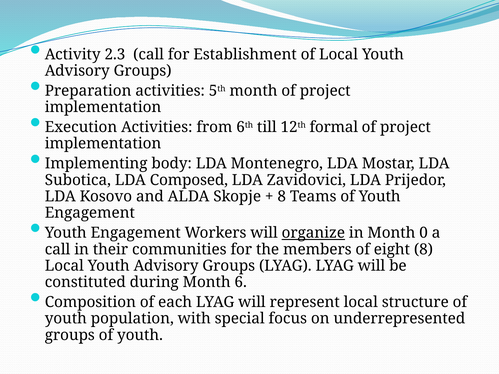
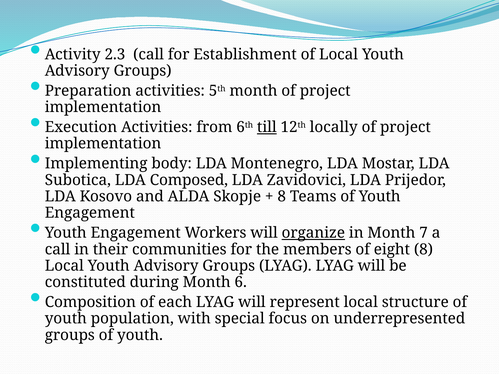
till underline: none -> present (267, 127)
formal: formal -> locally (334, 127)
0: 0 -> 7 (424, 233)
